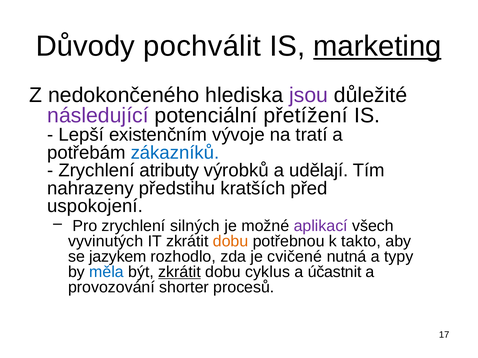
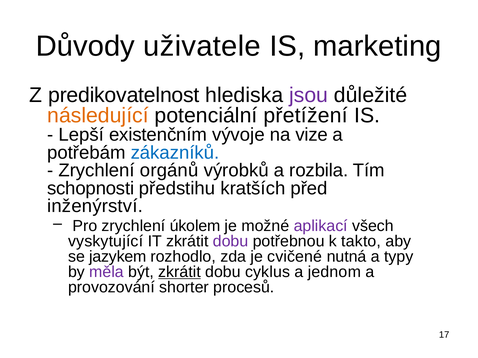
pochválit: pochválit -> uživatele (202, 46)
marketing underline: present -> none (377, 46)
nedokončeného: nedokončeného -> predikovatelnost (124, 95)
následující colour: purple -> orange (98, 116)
tratí: tratí -> vize (312, 135)
atributy: atributy -> orgánů (169, 171)
udělají: udělají -> rozbila (319, 171)
nahrazeny: nahrazeny -> schopnosti (91, 189)
uspokojení: uspokojení -> inženýrství (95, 206)
silných: silných -> úkolem (195, 226)
vyvinutých: vyvinutých -> vyskytující (106, 242)
dobu colour: orange -> purple (231, 242)
měla colour: blue -> purple (107, 272)
účastnit: účastnit -> jednom (334, 272)
